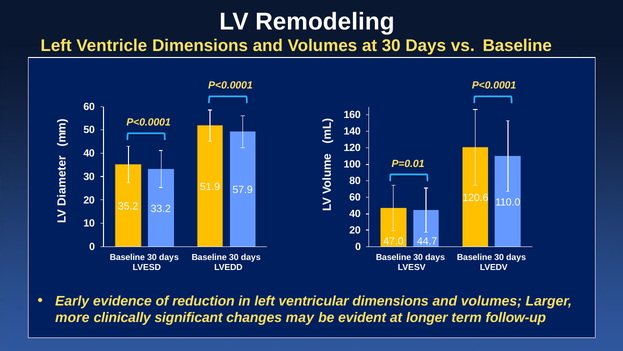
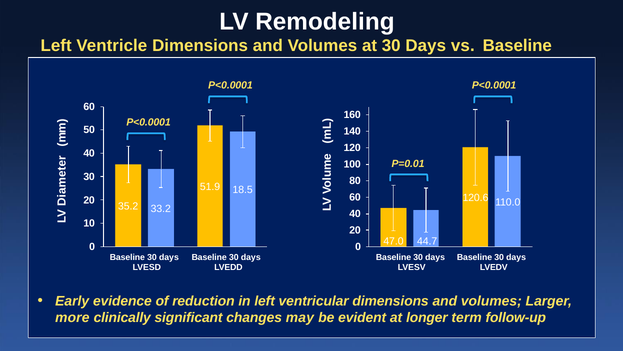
57.9: 57.9 -> 18.5 (243, 190)
